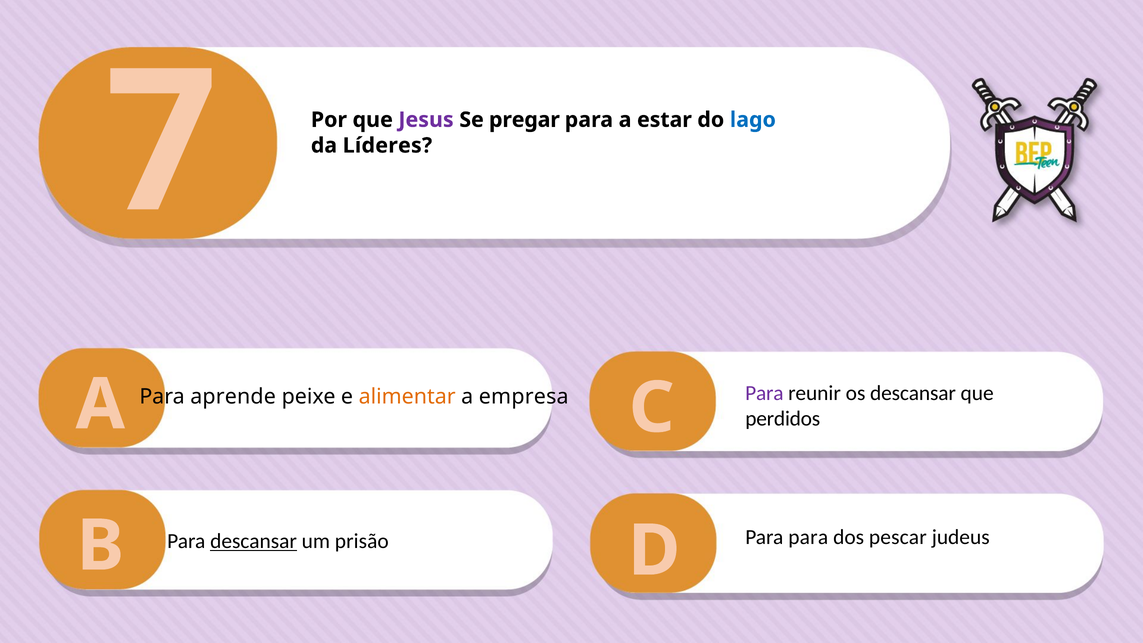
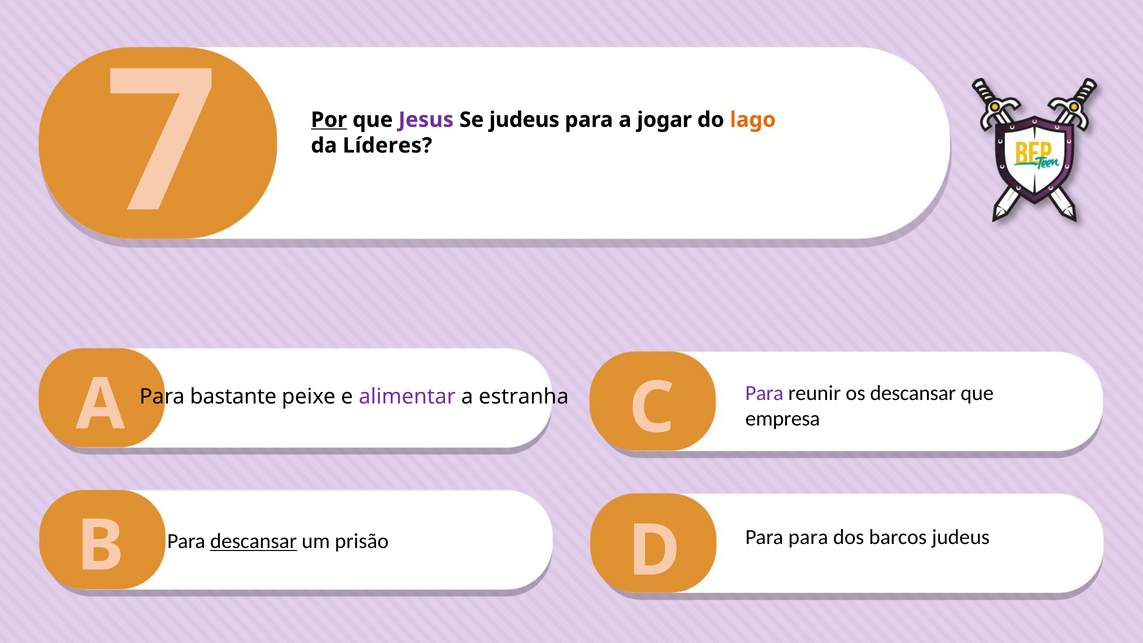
Por underline: none -> present (329, 120)
Se pregar: pregar -> judeus (524, 120)
estar: estar -> jogar (664, 120)
lago colour: blue -> orange (753, 120)
aprende: aprende -> bastante (233, 397)
alimentar colour: orange -> purple (407, 397)
empresa: empresa -> estranha (524, 397)
perdidos: perdidos -> empresa (783, 419)
pescar: pescar -> barcos (898, 537)
